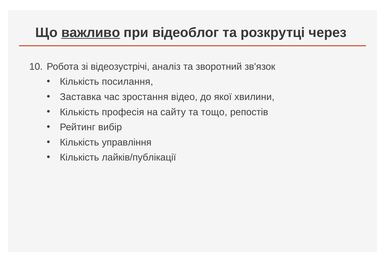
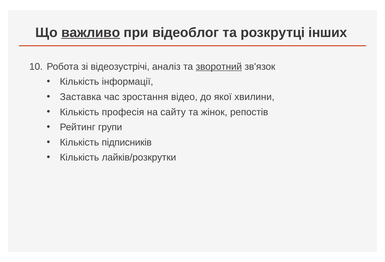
через: через -> інших (328, 33)
зворотний underline: none -> present (219, 67)
посилання: посилання -> інформації (128, 82)
тощо: тощо -> жінок (214, 112)
вибір: вибір -> групи (110, 127)
управління: управління -> підписників (127, 142)
лайків/публікації: лайків/публікації -> лайків/розкрутки (139, 157)
